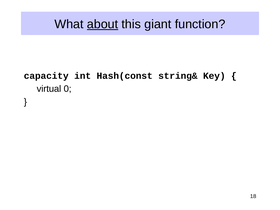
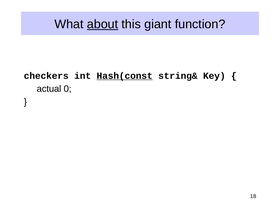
capacity: capacity -> checkers (46, 76)
Hash(const underline: none -> present (125, 76)
virtual: virtual -> actual (49, 89)
